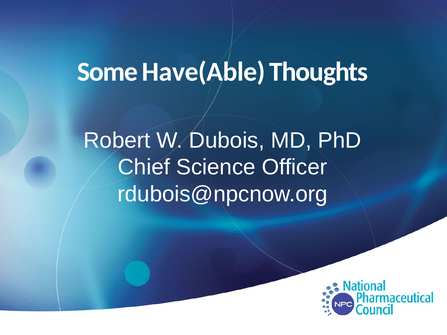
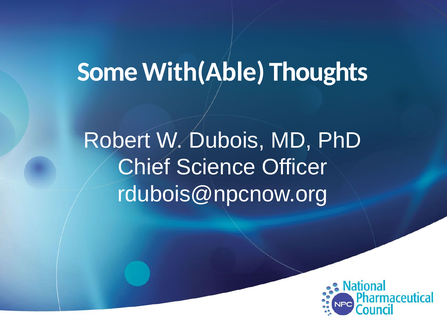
Have(Able: Have(Able -> With(Able (204, 72)
